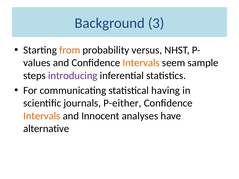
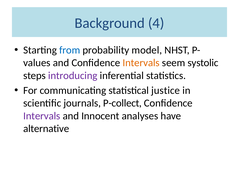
3: 3 -> 4 (156, 23)
from colour: orange -> blue (70, 50)
versus: versus -> model (147, 50)
sample: sample -> systolic (203, 63)
having: having -> justice (166, 91)
P-either: P-either -> P-collect (122, 103)
Intervals colour: orange -> purple (42, 116)
